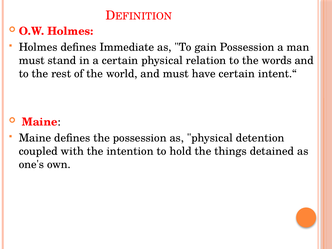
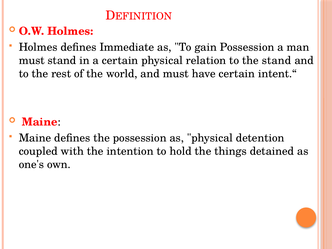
the words: words -> stand (277, 61)
